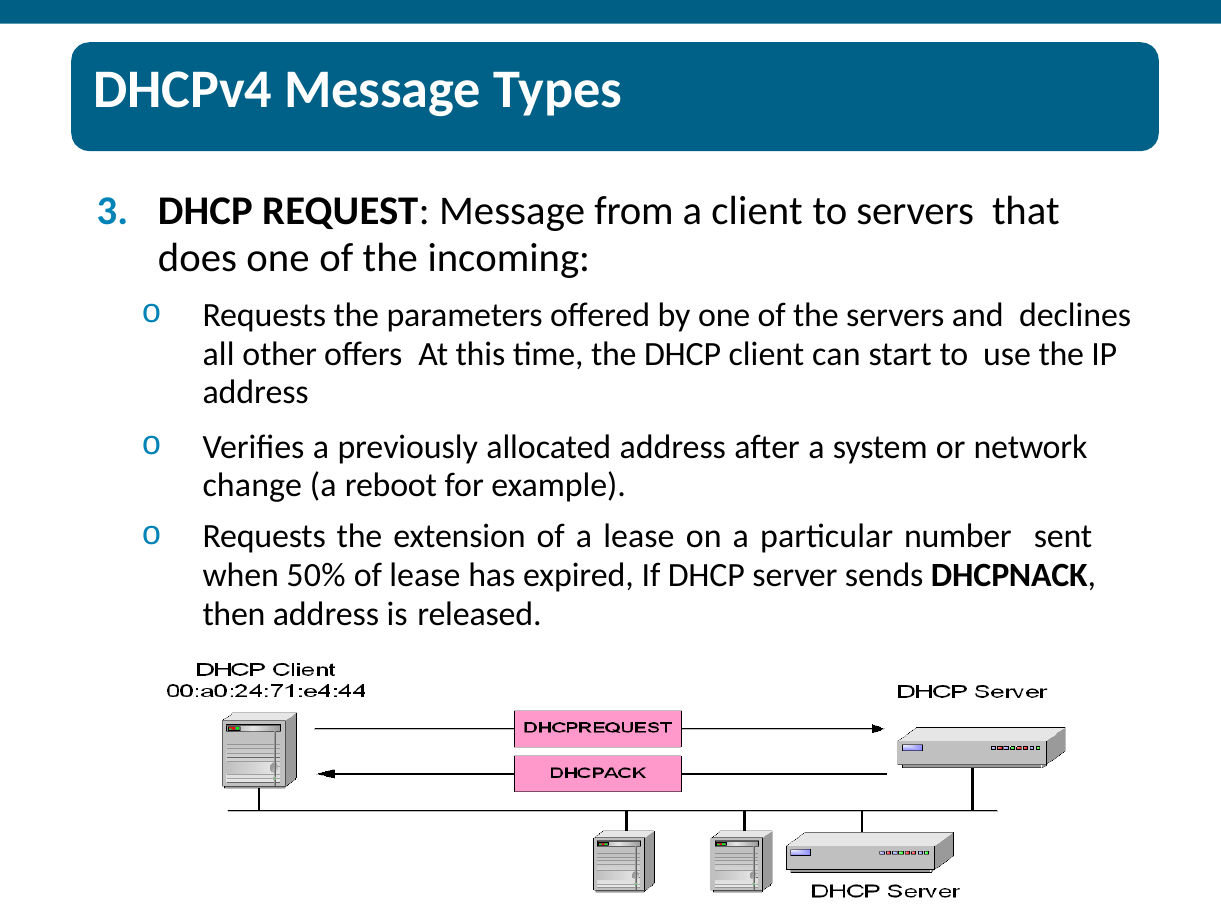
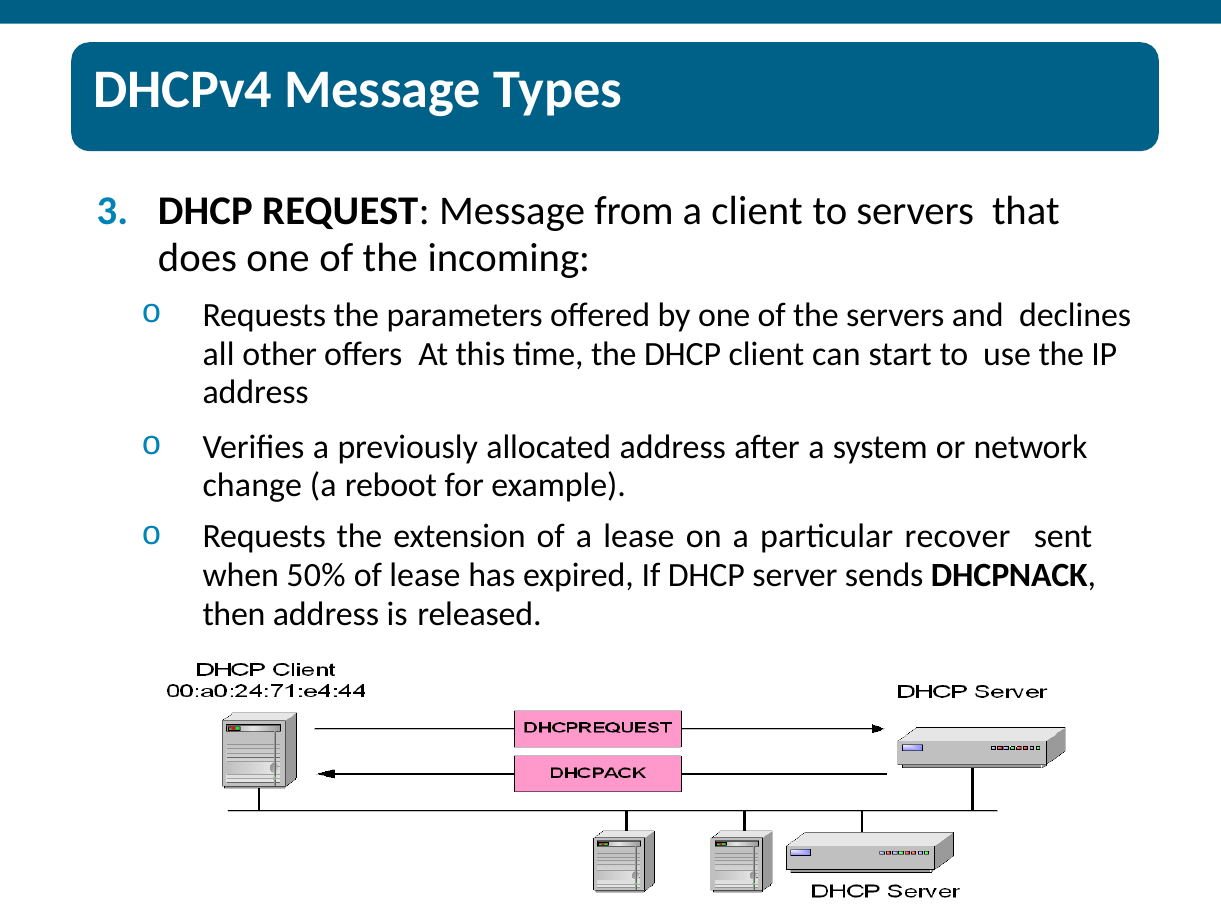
number: number -> recover (958, 537)
